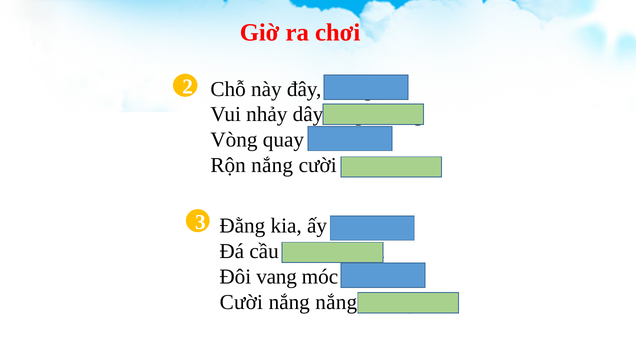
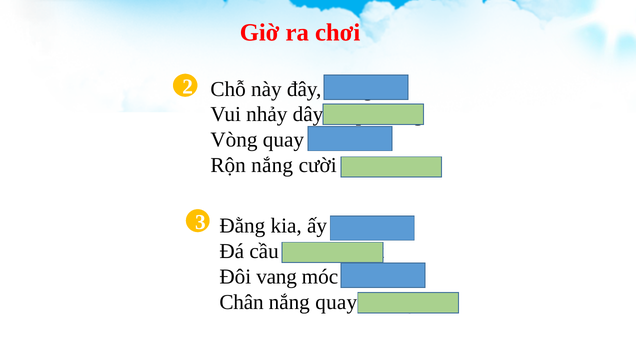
Cười: Cười -> Chân (242, 302)
nắng nắng: nắng -> quay (336, 302)
